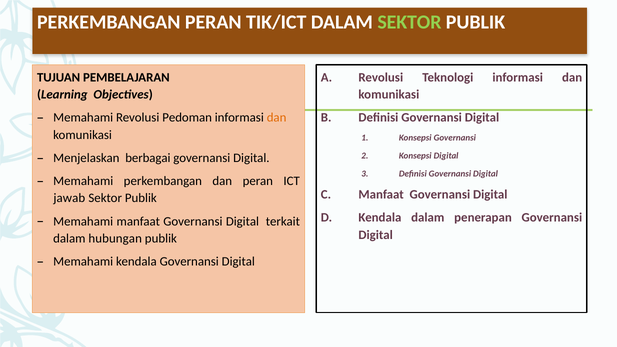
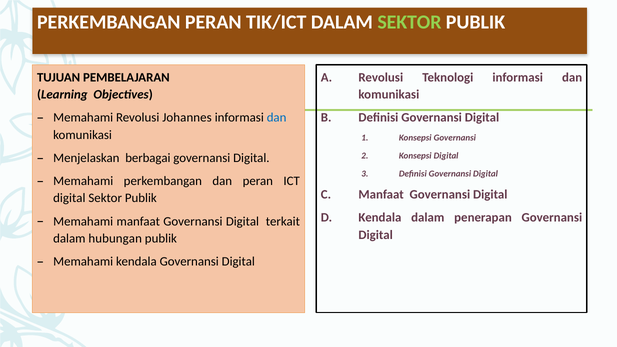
Pedoman: Pedoman -> Johannes (187, 118)
dan colour: orange -> blue (277, 118)
jawab: jawab -> digital (69, 198)
